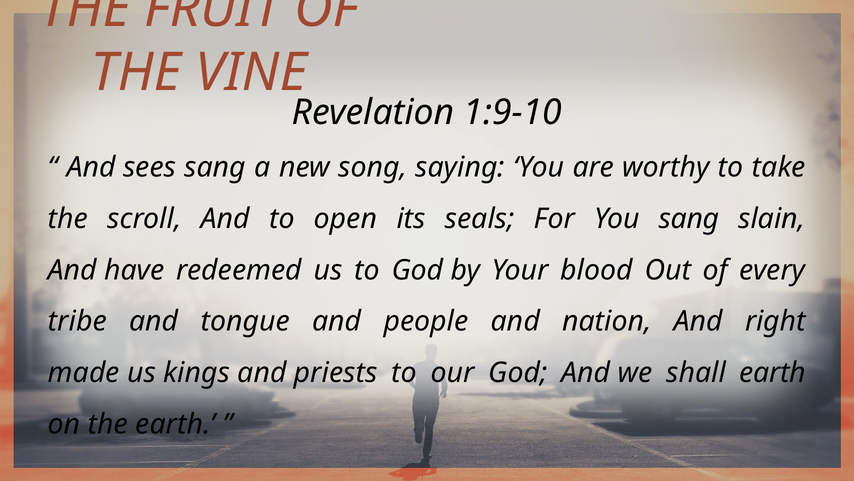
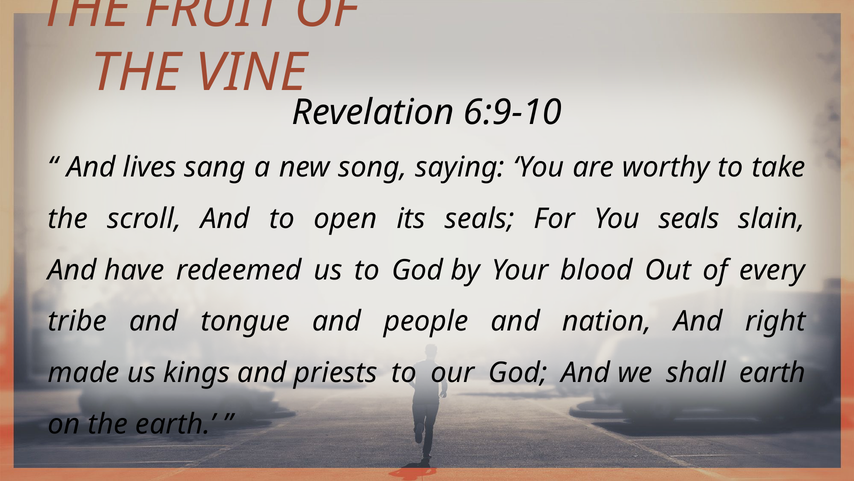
1:9-10: 1:9-10 -> 6:9-10 (513, 112)
sees: sees -> lives (150, 167)
You sang: sang -> seals (689, 219)
